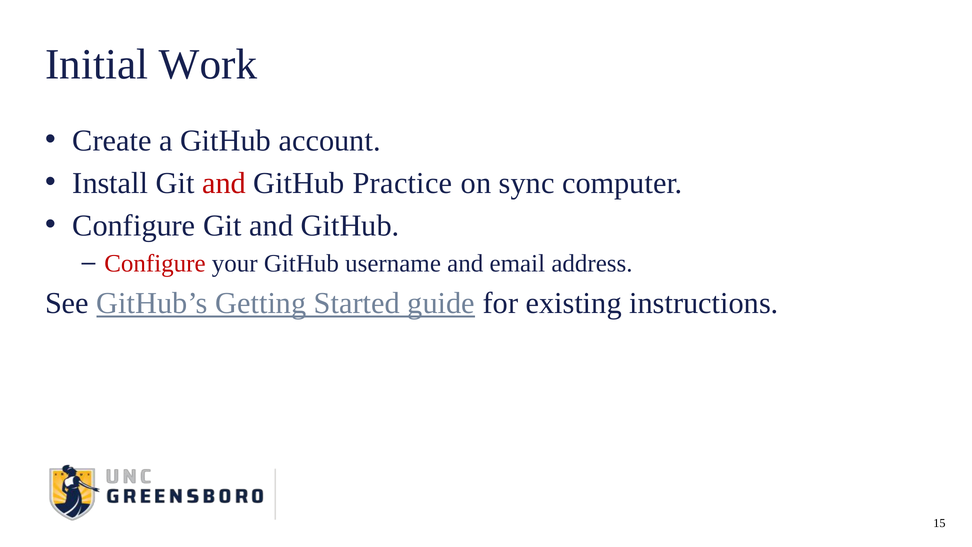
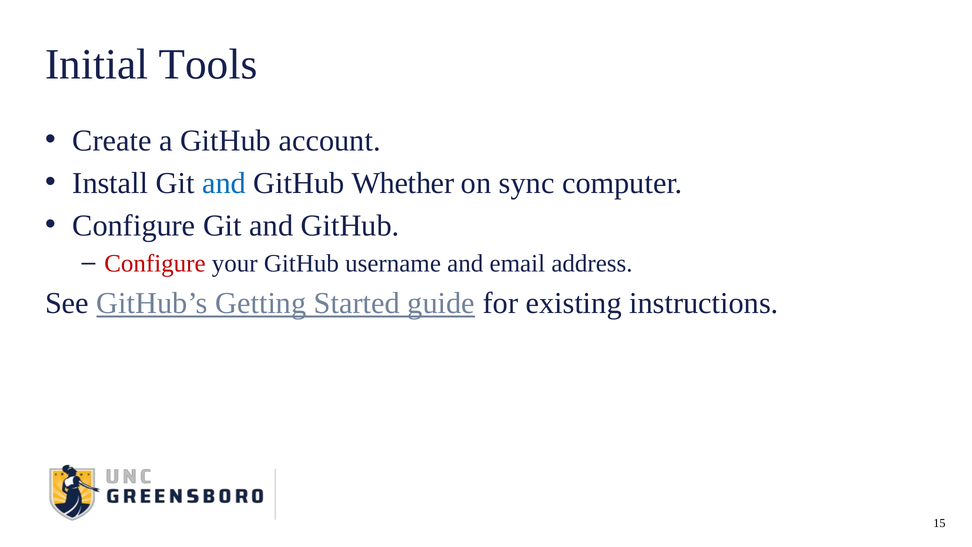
Work: Work -> Tools (208, 65)
and colour: red -> blue (224, 183)
Practice: Practice -> Whether (403, 183)
